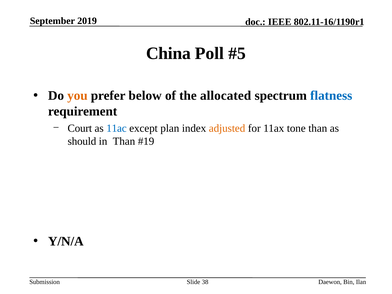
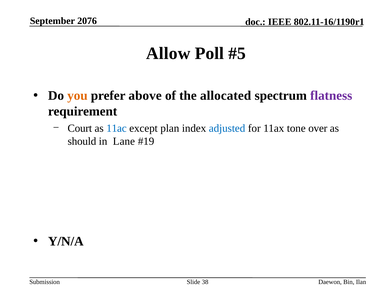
2019: 2019 -> 2076 (87, 21)
China: China -> Allow (168, 53)
below: below -> above (145, 96)
flatness colour: blue -> purple (331, 96)
adjusted colour: orange -> blue (227, 128)
tone than: than -> over (318, 128)
in Than: Than -> Lane (124, 141)
